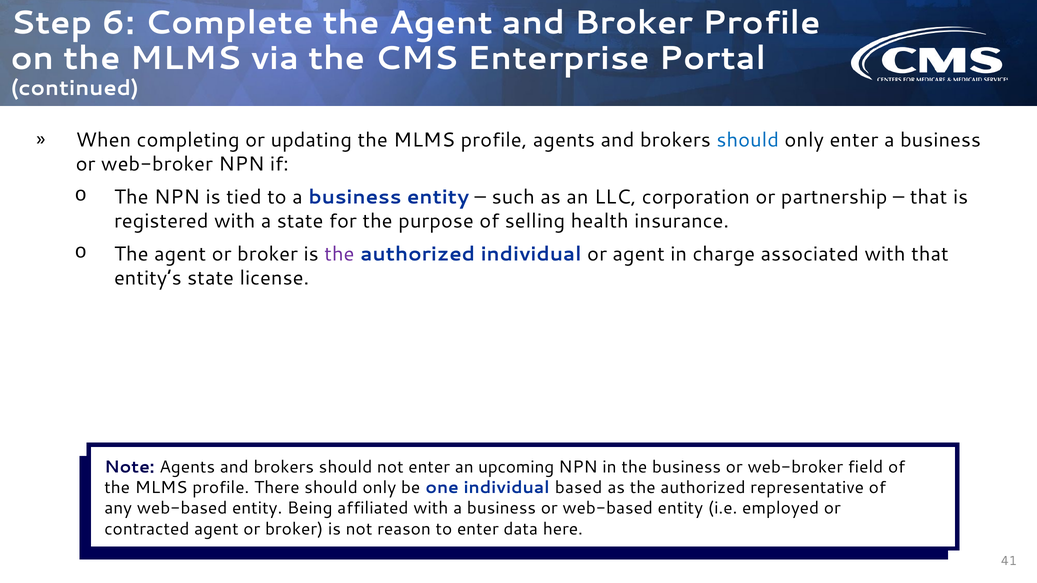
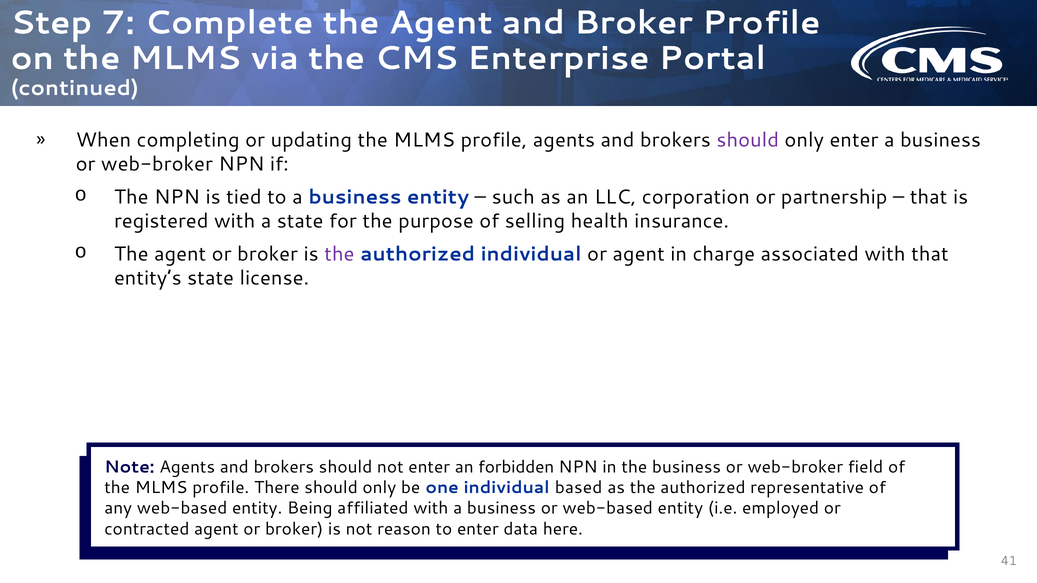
6: 6 -> 7 (118, 23)
should colour: blue -> purple (748, 140)
upcoming: upcoming -> forbidden (516, 467)
